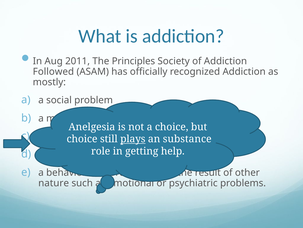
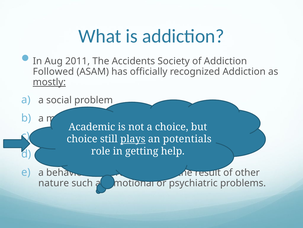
Principles: Principles -> Accidents (133, 61)
mostly underline: none -> present (49, 82)
Anelgesia: Anelgesia -> Academic (92, 127)
substance: substance -> potentials (187, 139)
